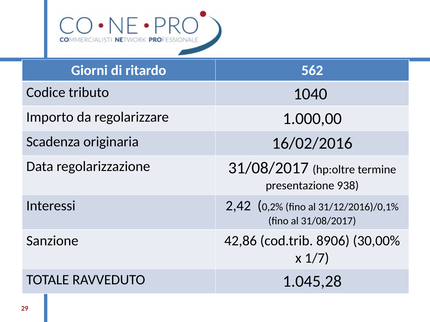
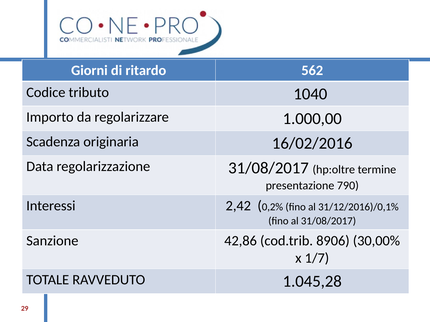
938: 938 -> 790 (348, 186)
